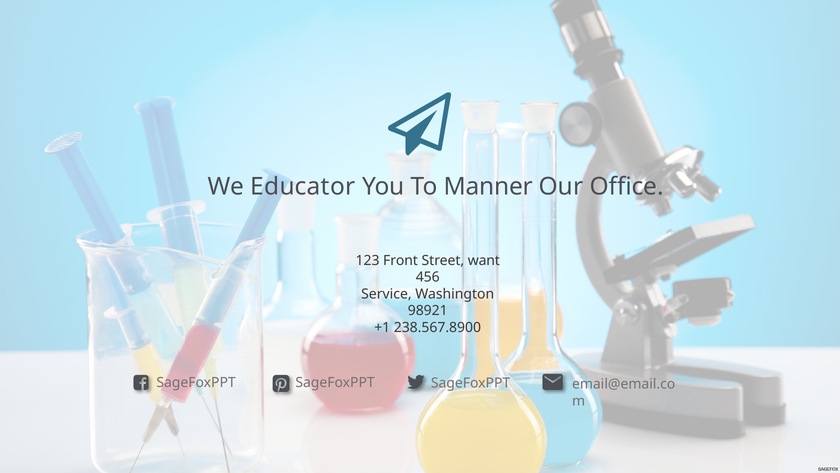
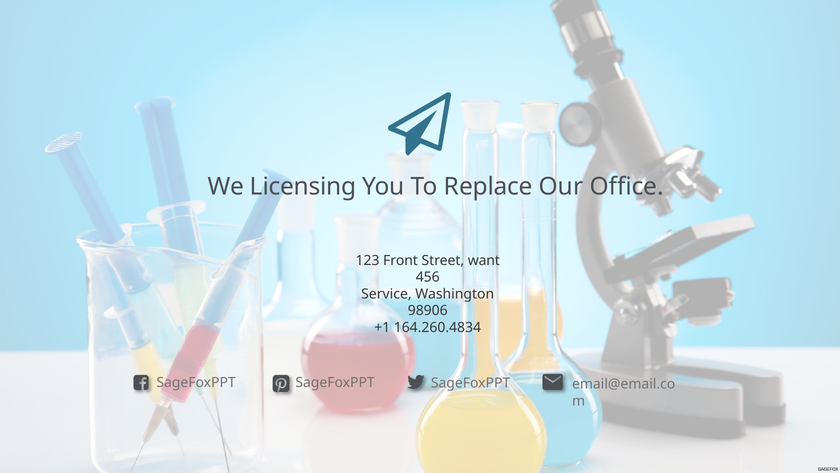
Educator: Educator -> Licensing (303, 187)
Manner: Manner -> Replace (488, 187)
98921: 98921 -> 98906 (428, 310)
238.567.8900: 238.567.8900 -> 164.260.4834 (437, 327)
